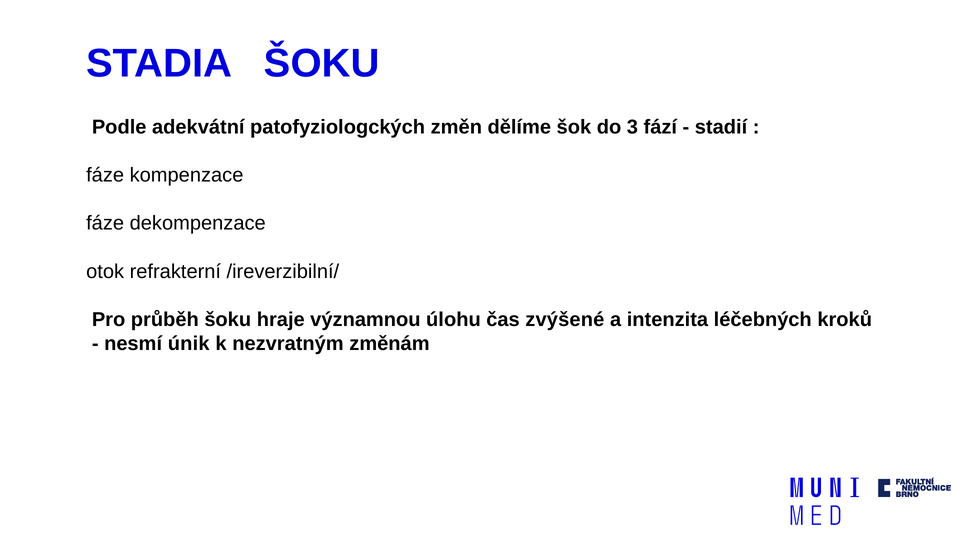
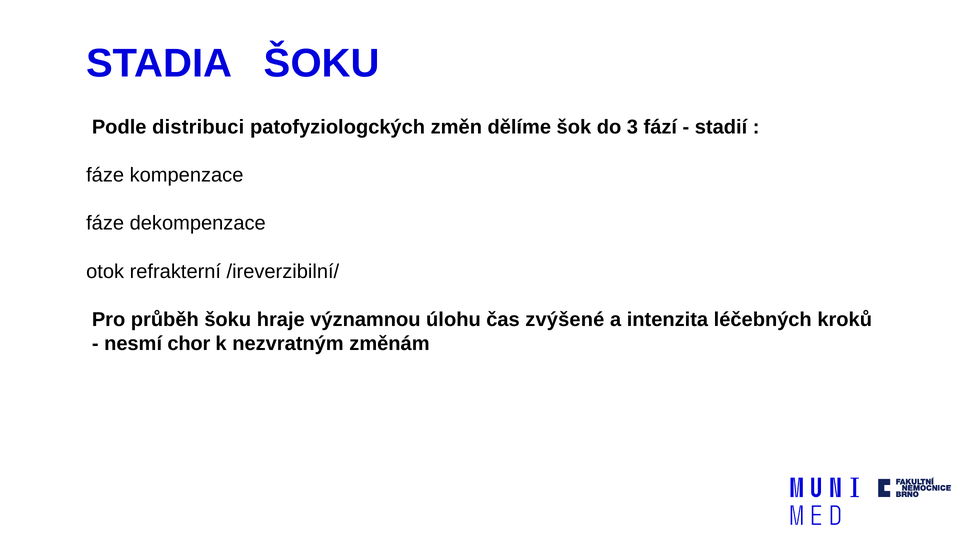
adekvátní: adekvátní -> distribuci (198, 127)
únik: únik -> chor (189, 344)
